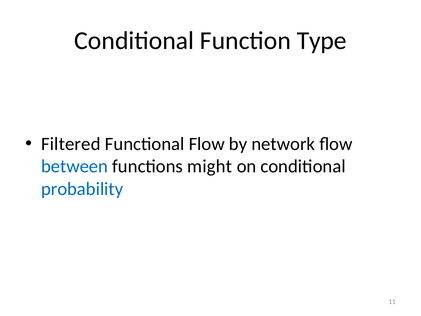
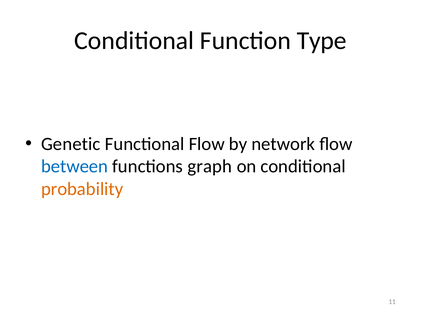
Filtered: Filtered -> Genetic (71, 144)
might: might -> graph (210, 166)
probability colour: blue -> orange (82, 189)
